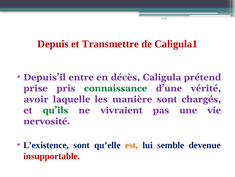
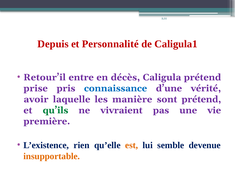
Transmettre: Transmettre -> Personnalité (110, 44)
Depuis’il: Depuis’il -> Retour’il (45, 77)
connaissance colour: green -> blue (116, 88)
sont chargés: chargés -> prétend (201, 99)
nervosité: nervosité -> première (47, 121)
L’existence sont: sont -> rien (82, 145)
insupportable colour: red -> orange (52, 156)
